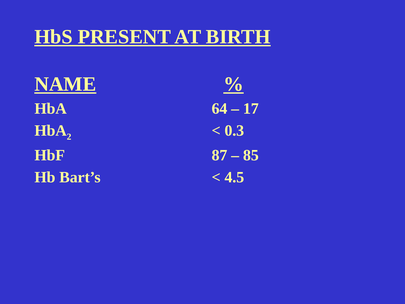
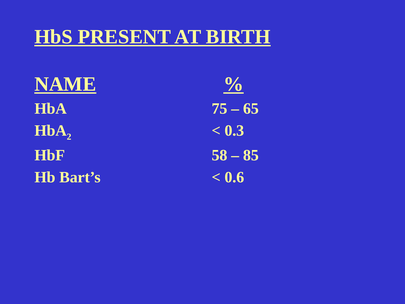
64: 64 -> 75 (219, 108)
17: 17 -> 65 (251, 108)
87: 87 -> 58 (219, 155)
4.5: 4.5 -> 0.6 (234, 177)
